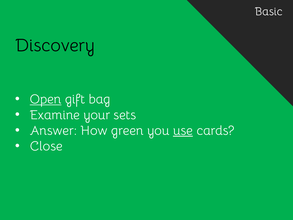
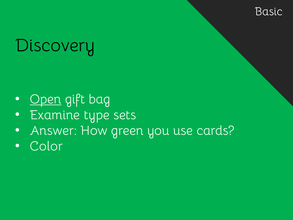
your: your -> type (97, 115)
use underline: present -> none (183, 130)
Close: Close -> Color (46, 146)
